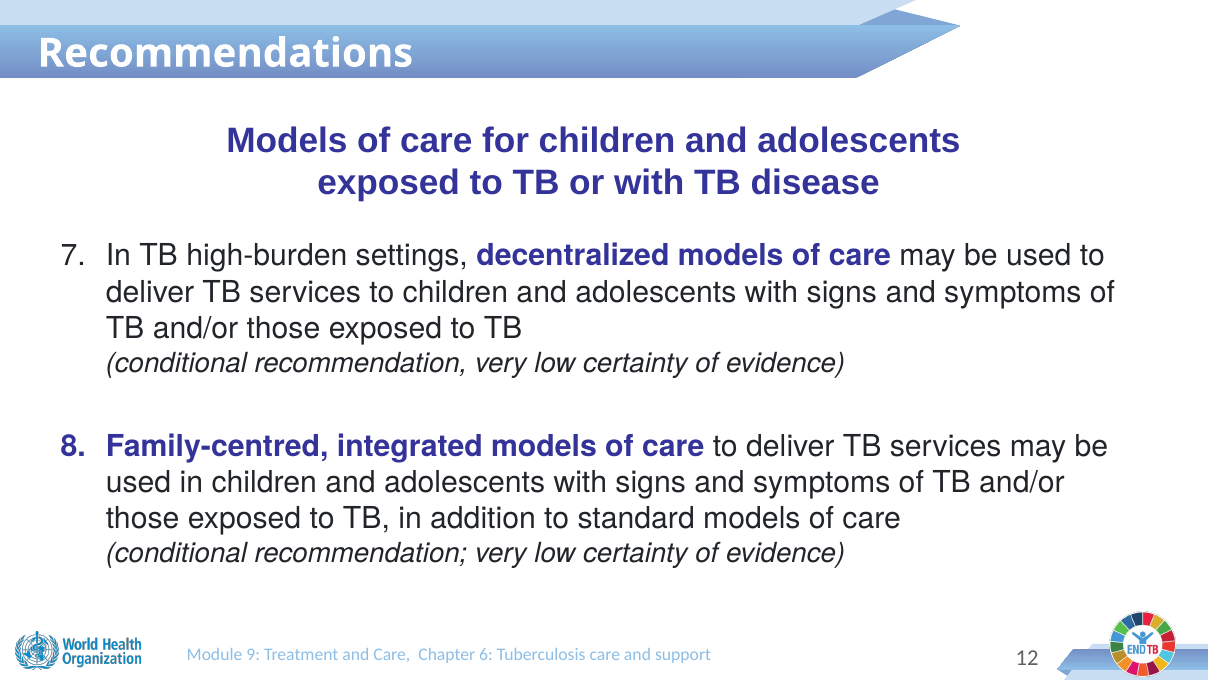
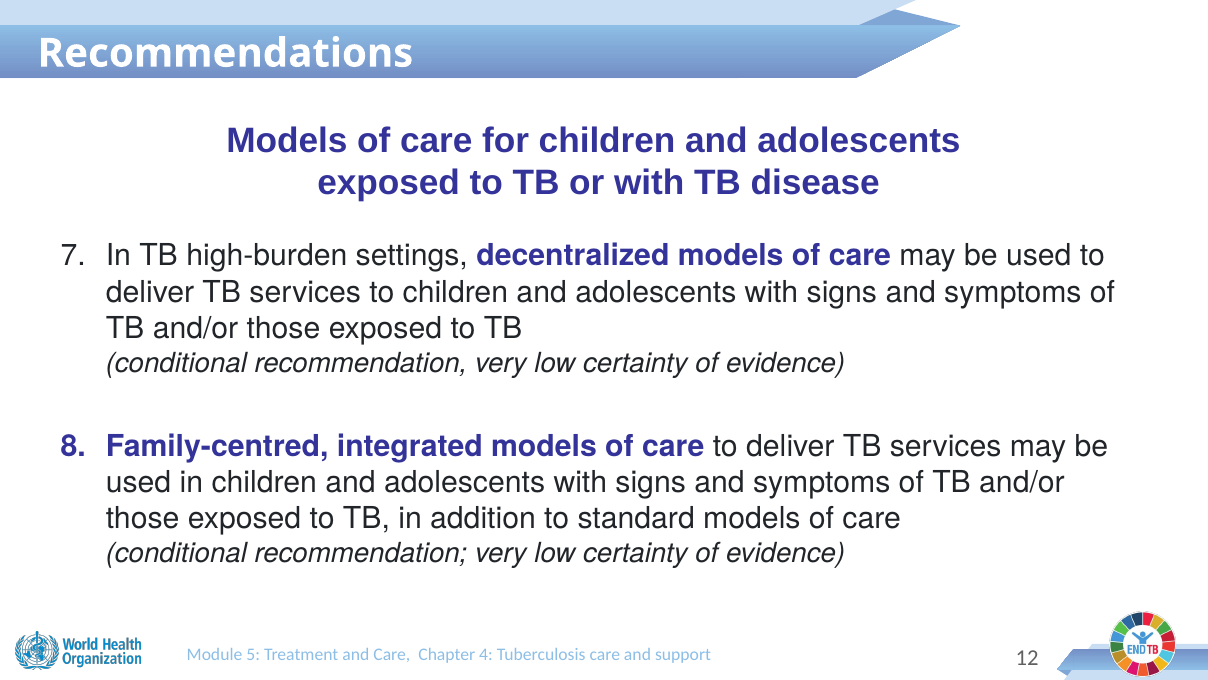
9: 9 -> 5 (253, 655)
6: 6 -> 4 (486, 655)
